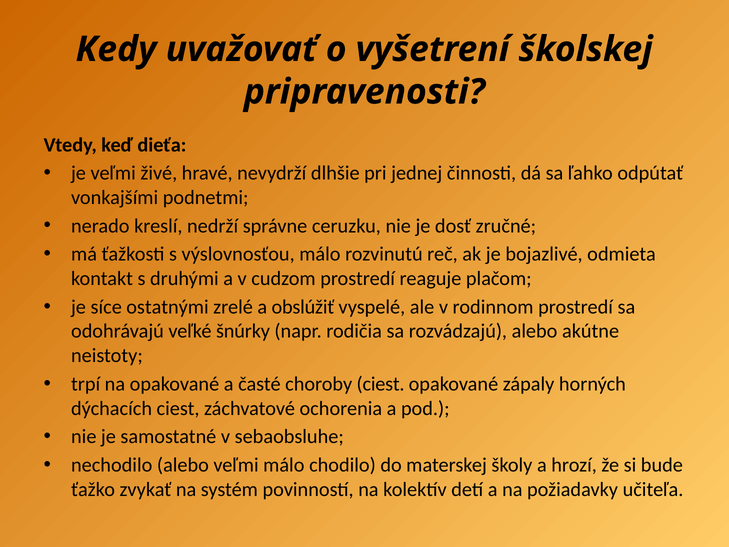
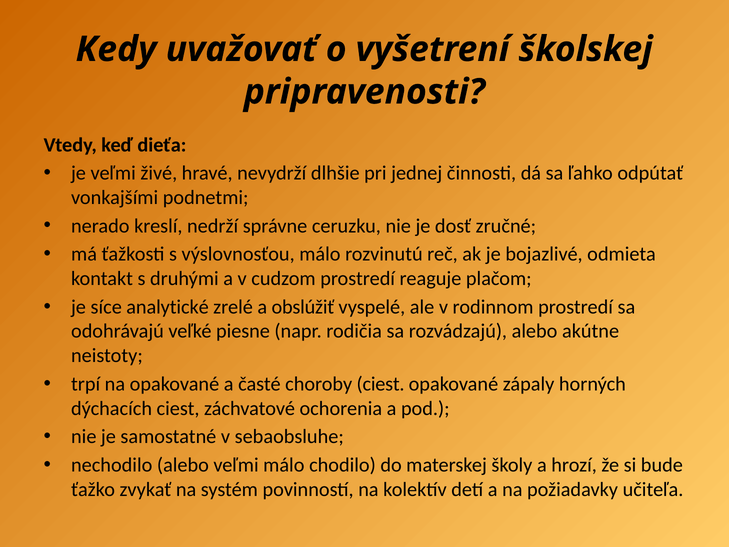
ostatnými: ostatnými -> analytické (168, 307)
šnúrky: šnúrky -> piesne (243, 331)
